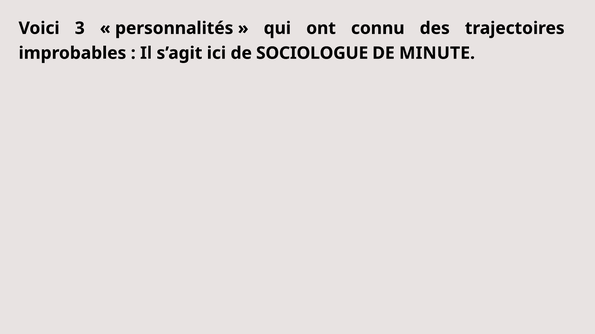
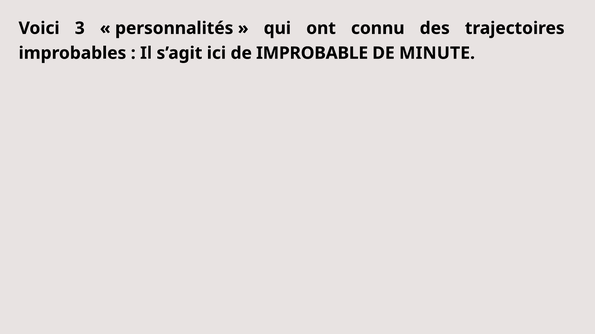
SOCIOLOGUE: SOCIOLOGUE -> IMPROBABLE (312, 53)
